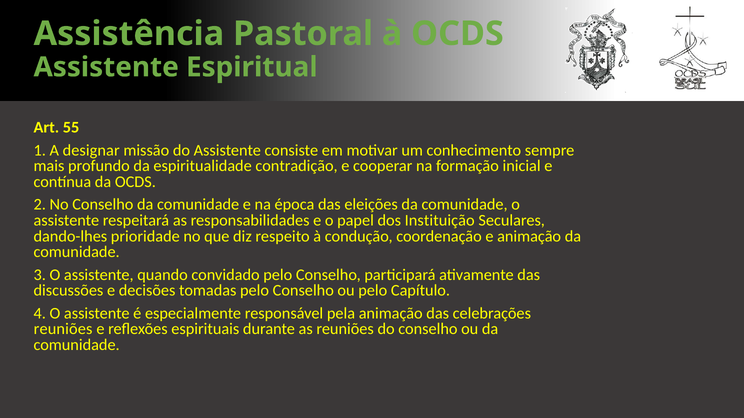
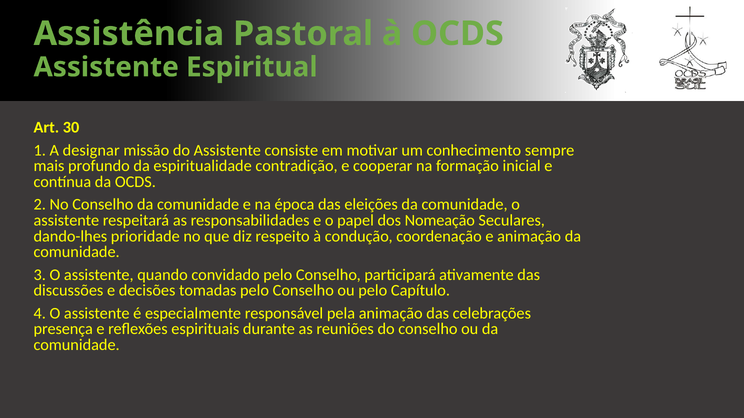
55: 55 -> 30 (71, 128)
Instituição: Instituição -> Nomeação (440, 221)
reuniões: reuniões -> presença (63, 329)
